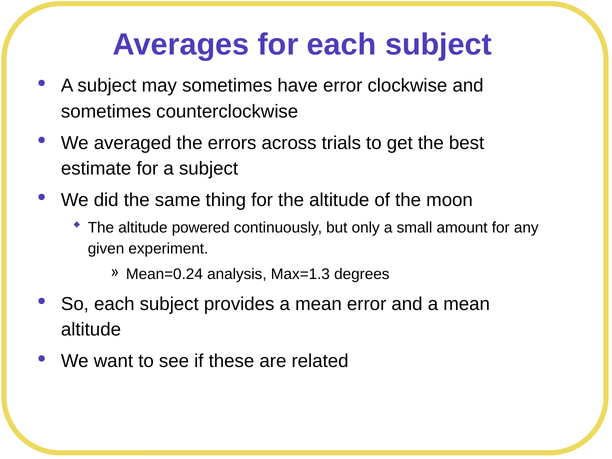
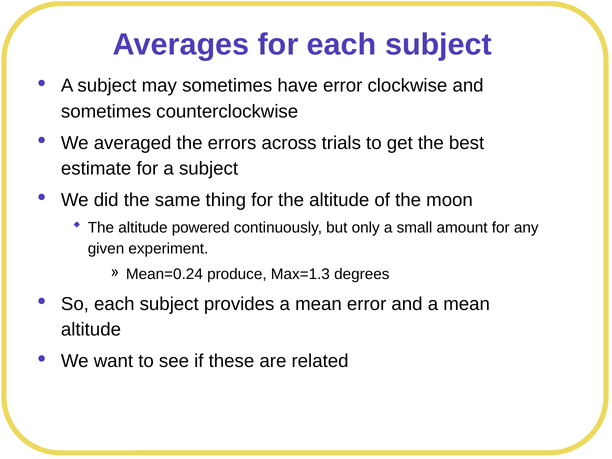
analysis: analysis -> produce (237, 274)
